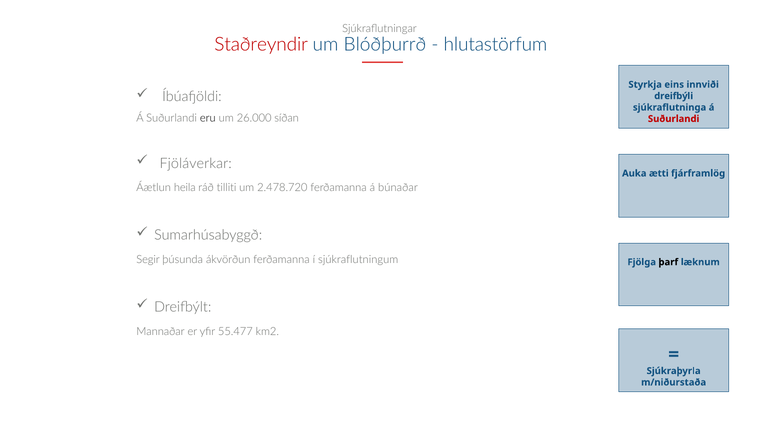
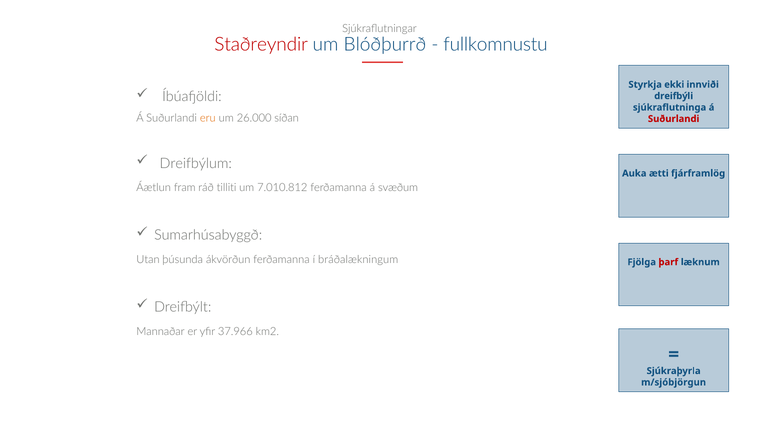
hlutastörfum: hlutastörfum -> fullkomnustu (495, 45)
eins: eins -> ekki (674, 85)
eru colour: black -> orange (208, 118)
Fjöláverkar: Fjöláverkar -> Dreifbýlum (196, 164)
heila: heila -> fram (185, 188)
2.478.720: 2.478.720 -> 7.010.812 (282, 188)
búnaðar: búnaðar -> svæðum (398, 188)
Segir: Segir -> Utan (148, 260)
sjúkraflutningum: sjúkraflutningum -> bráðalækningum (358, 260)
þarf colour: black -> red (668, 263)
55.477: 55.477 -> 37.966 (235, 332)
m/niðurstaða: m/niðurstaða -> m/sjóbjörgun (674, 383)
